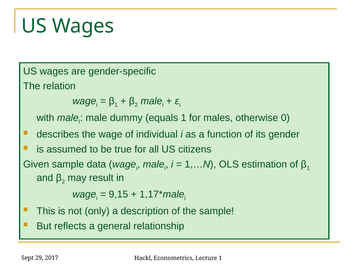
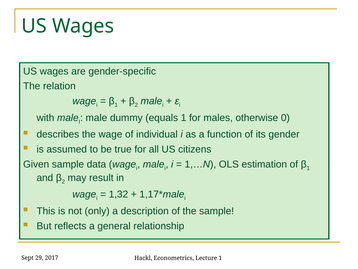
9,15: 9,15 -> 1,32 (118, 194)
